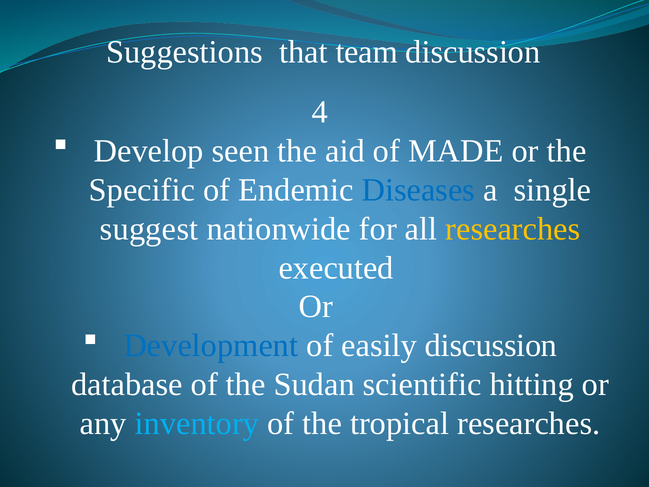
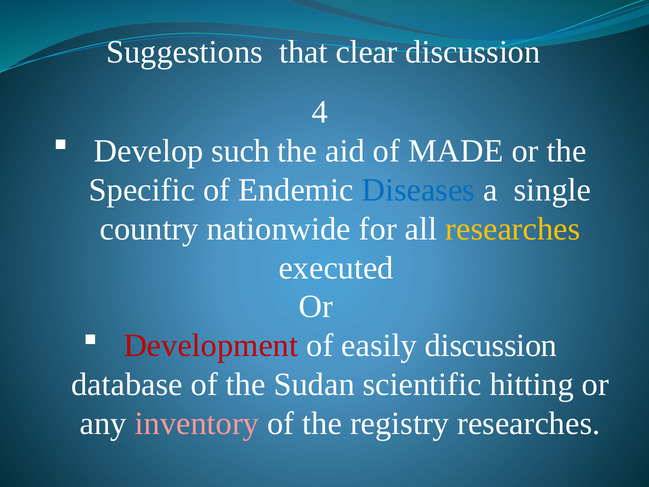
team: team -> clear (367, 52)
seen: seen -> such (241, 151)
suggest: suggest -> country (149, 229)
Development colour: blue -> red (211, 346)
inventory colour: light blue -> pink (197, 423)
tropical: tropical -> registry (400, 423)
